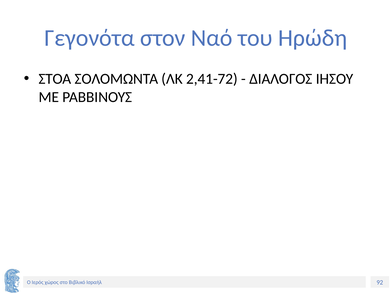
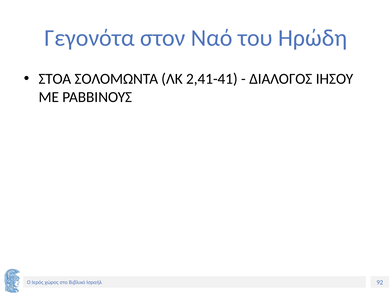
2,41-72: 2,41-72 -> 2,41-41 (212, 79)
